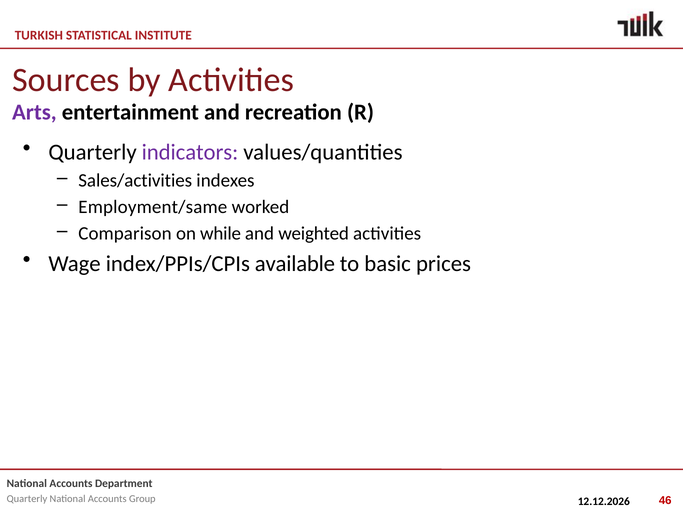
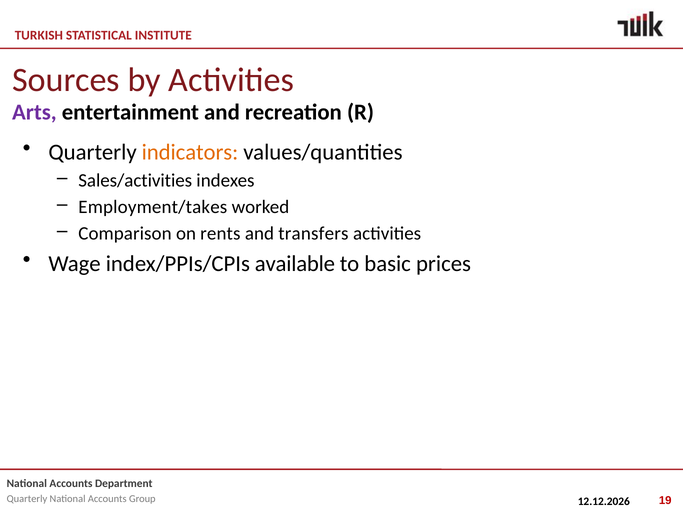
indicators colour: purple -> orange (190, 152)
Employment/same: Employment/same -> Employment/takes (153, 207)
while: while -> rents (220, 234)
weighted: weighted -> transfers (313, 234)
46: 46 -> 19 (665, 501)
